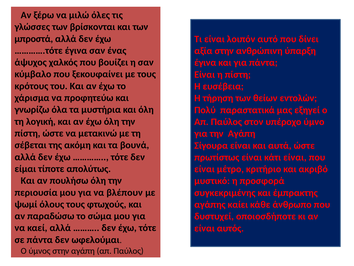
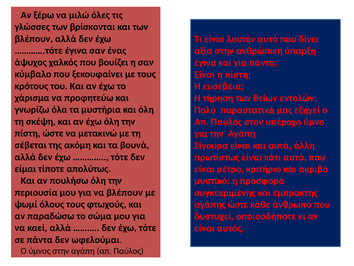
μπροστά: μπροστά -> βλέπουν (34, 39)
λογική: λογική -> σκέψη (41, 121)
αυτά ώστε: ώστε -> άλλη (304, 145)
κάτι είναι: είναι -> αυτό (295, 157)
αγάπης καίει: καίει -> ώστε (238, 204)
